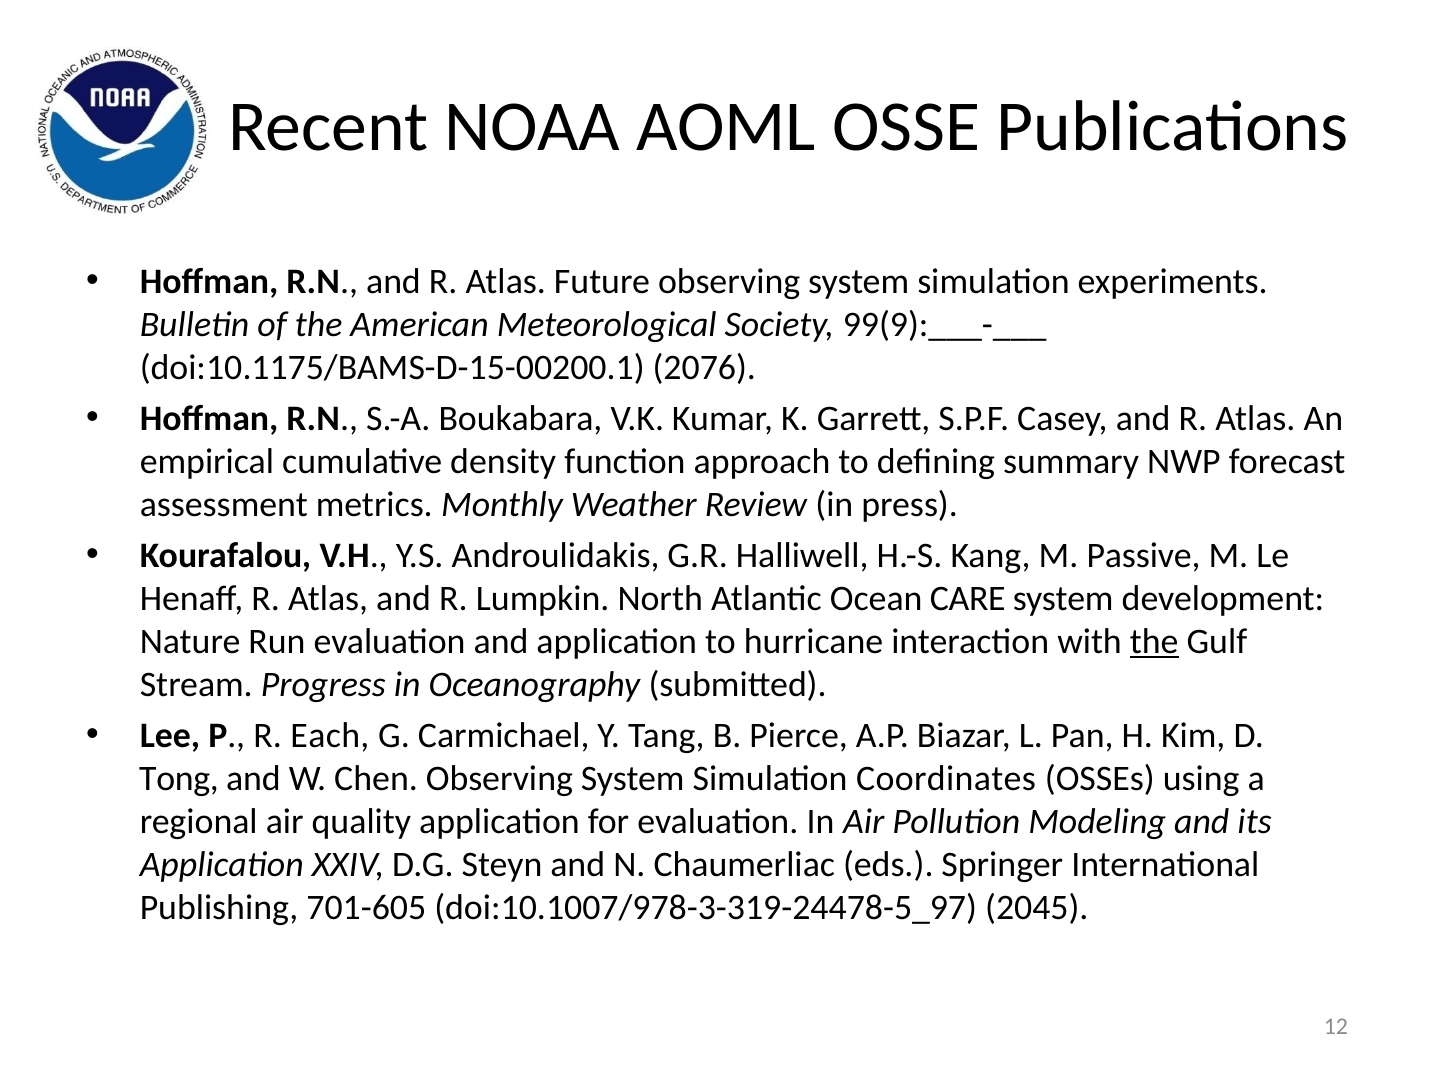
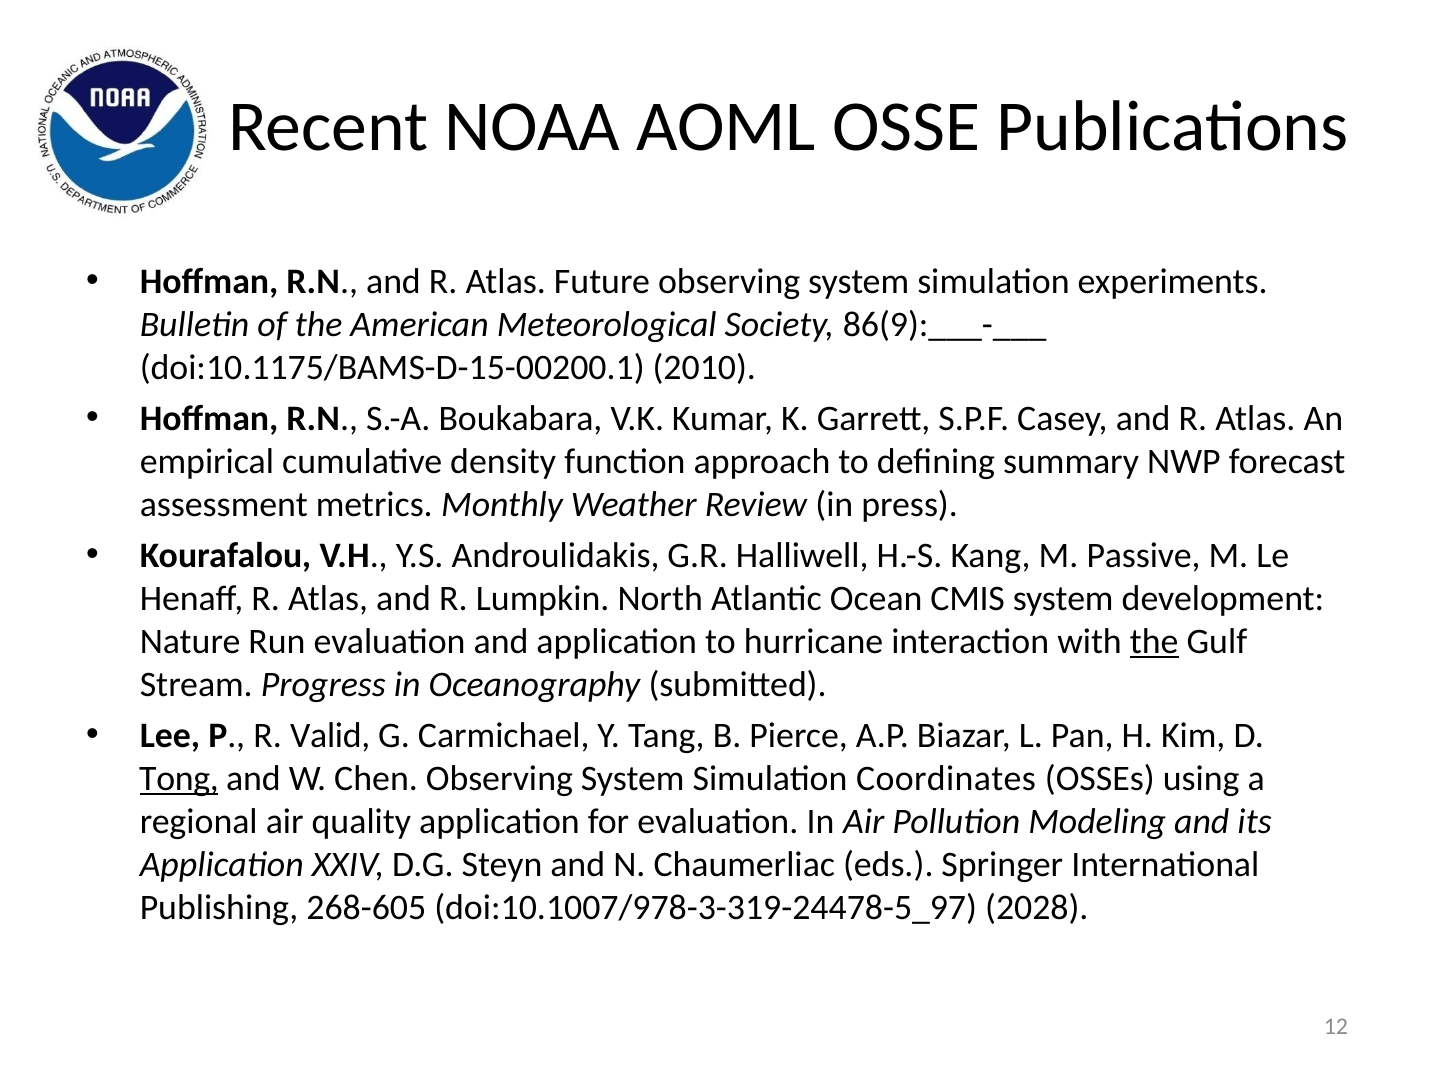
99(9):___-___: 99(9):___-___ -> 86(9):___-___ (945, 325)
2076: 2076 -> 2010 (704, 368)
CARE: CARE -> CMIS (968, 599)
Each: Each -> Valid (330, 736)
Tong underline: none -> present (179, 779)
701-605: 701-605 -> 268-605 (366, 908)
2045: 2045 -> 2028 (1037, 908)
